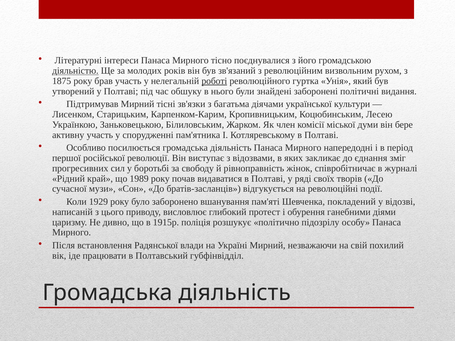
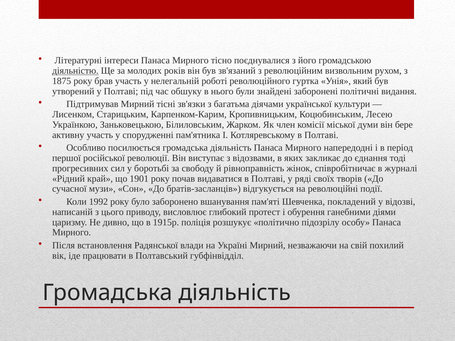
роботі underline: present -> none (214, 81)
зміг: зміг -> тоді (398, 158)
1989: 1989 -> 1901 (139, 179)
1929: 1929 -> 1992 (98, 202)
